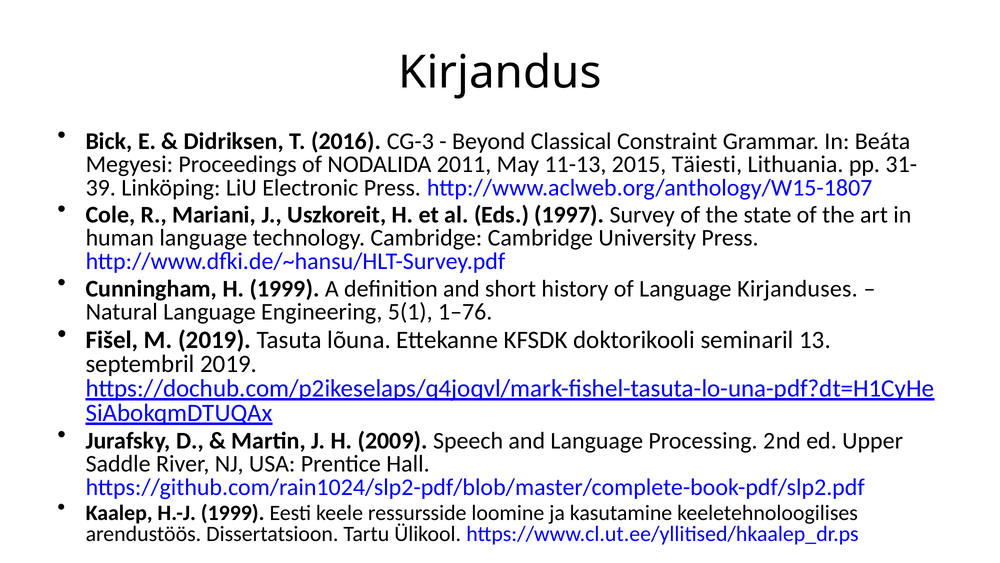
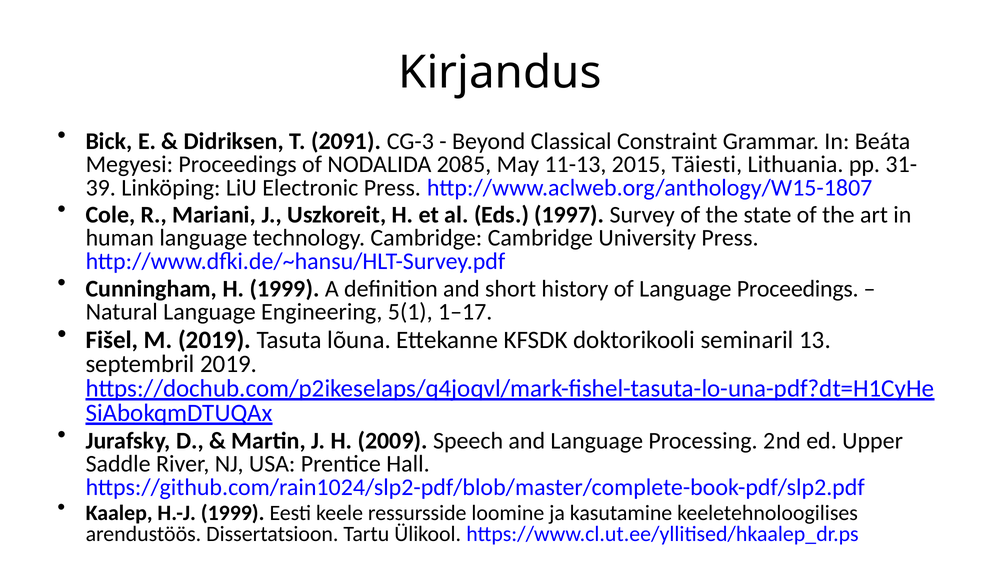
2016: 2016 -> 2091 (346, 141)
2011: 2011 -> 2085 (464, 164)
Language Kirjanduses: Kirjanduses -> Proceedings (798, 288)
1–76: 1–76 -> 1–17 (465, 311)
